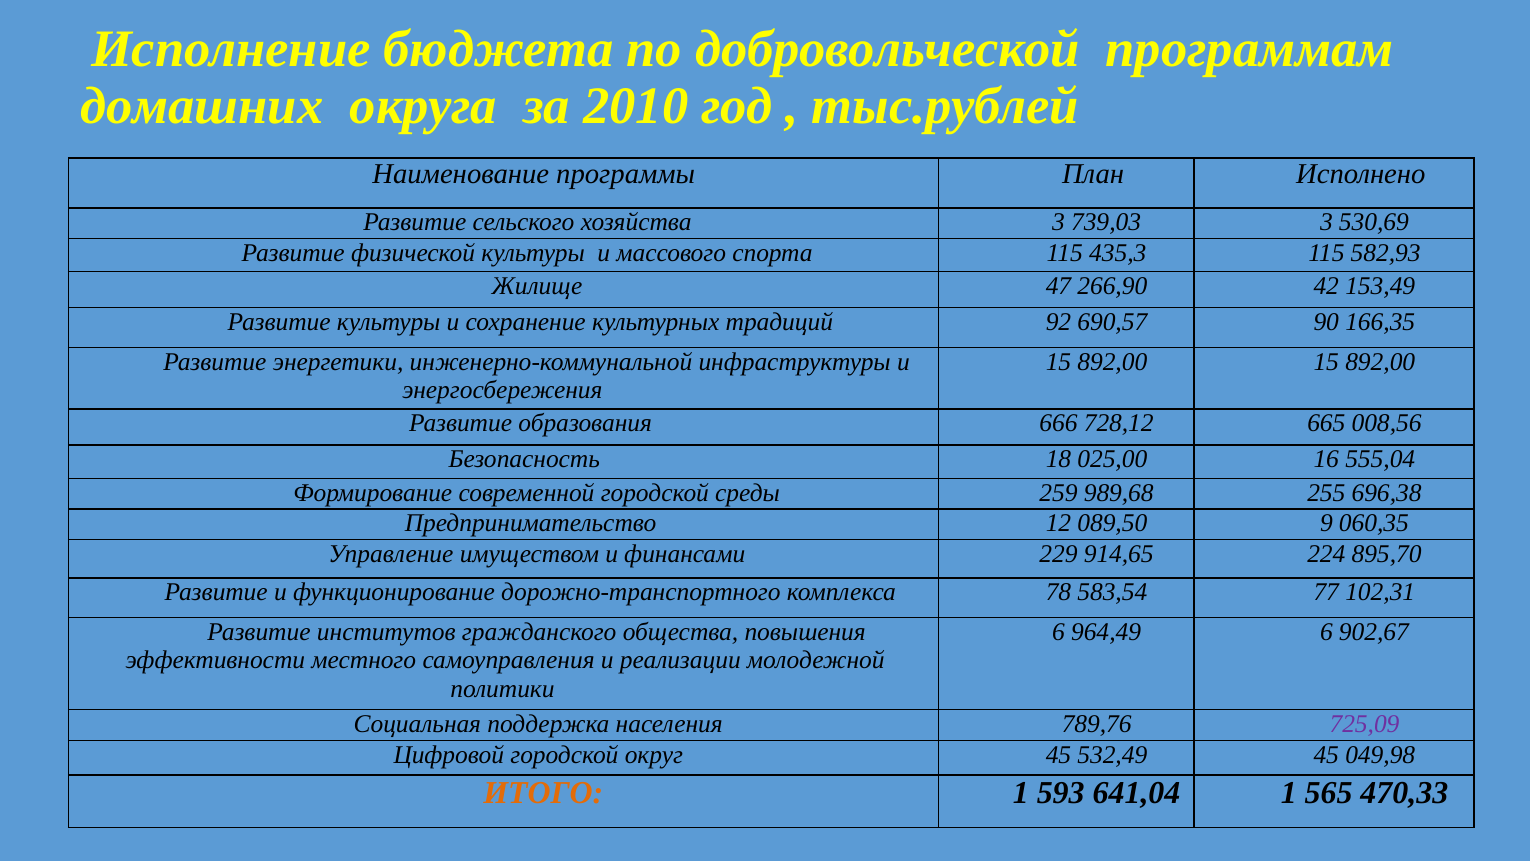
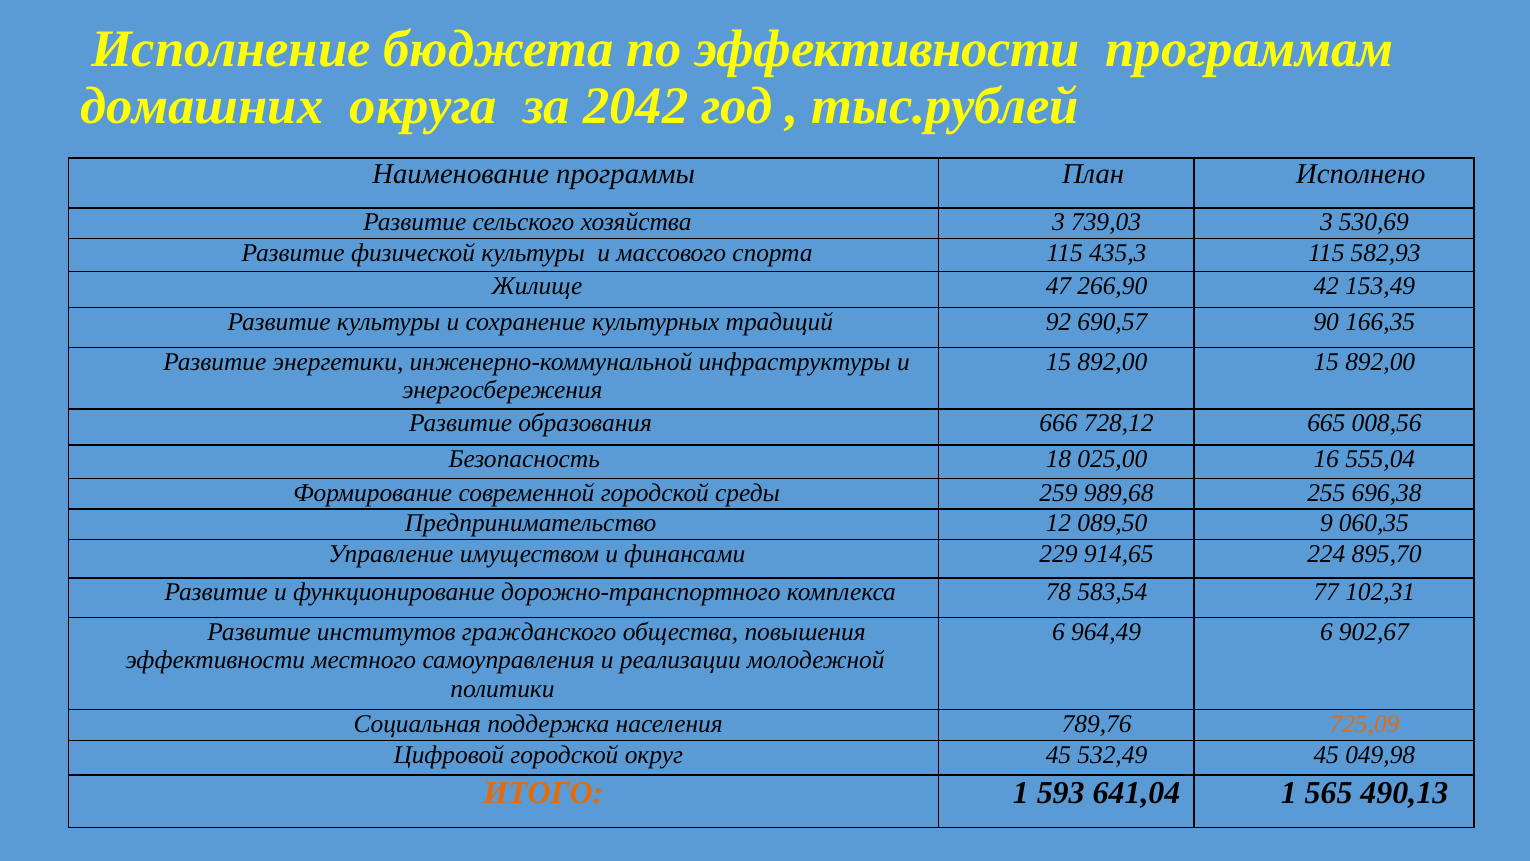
по добровольческой: добровольческой -> эффективности (888, 49)
2010: 2010 -> 2042 (636, 106)
725,09 colour: purple -> orange (1365, 724)
470,33: 470,33 -> 490,13 (1404, 793)
